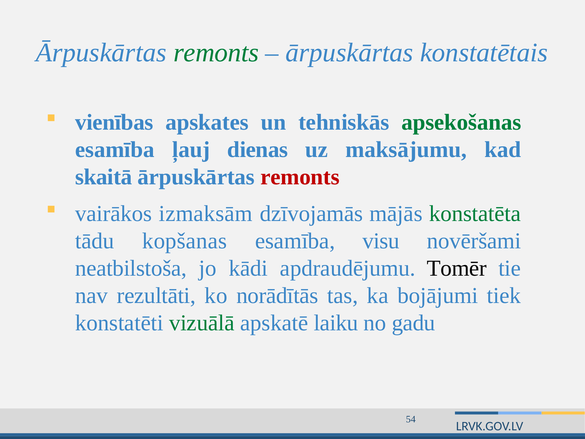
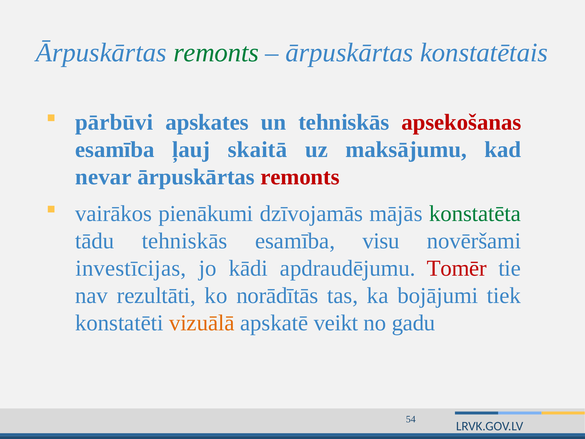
vienības: vienības -> pārbūvi (114, 122)
apsekošanas colour: green -> red (461, 122)
dienas: dienas -> skaitā (257, 150)
skaitā: skaitā -> nevar (103, 177)
izmaksām: izmaksām -> pienākumi (206, 214)
tādu kopšanas: kopšanas -> tehniskās (185, 241)
neatbilstoša: neatbilstoša -> investīcijas (131, 268)
Tomēr colour: black -> red (457, 268)
vizuālā colour: green -> orange (202, 323)
laiku: laiku -> veikt (336, 323)
